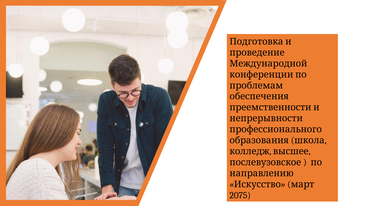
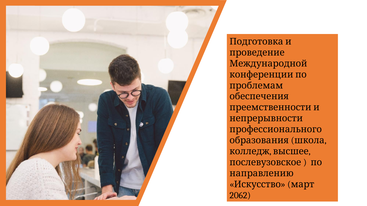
2075: 2075 -> 2062 (240, 196)
